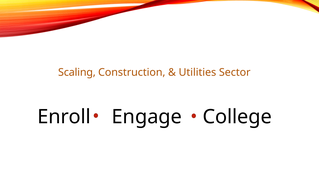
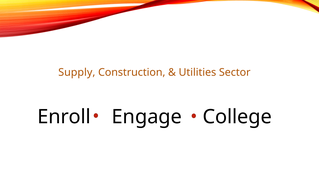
Scaling: Scaling -> Supply (77, 73)
